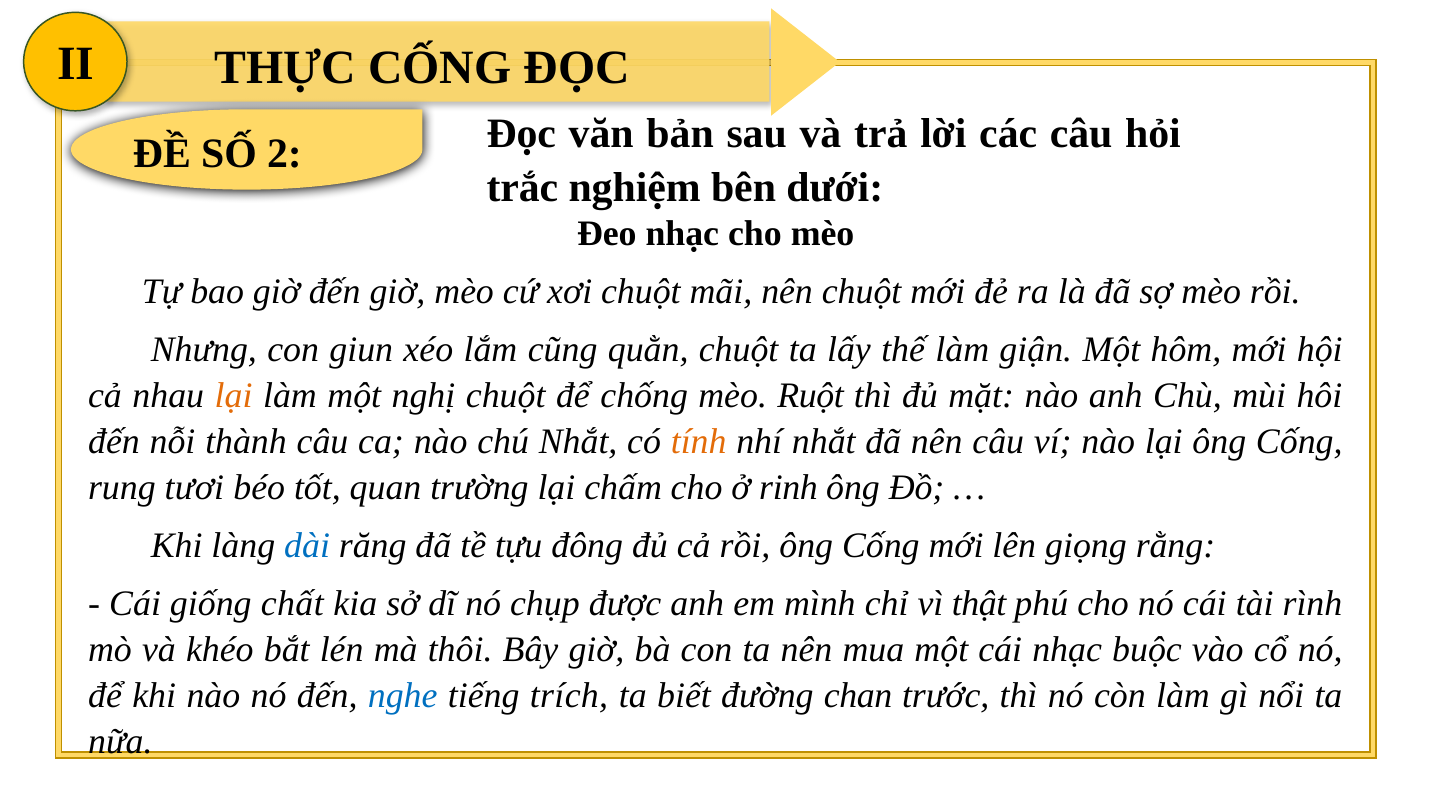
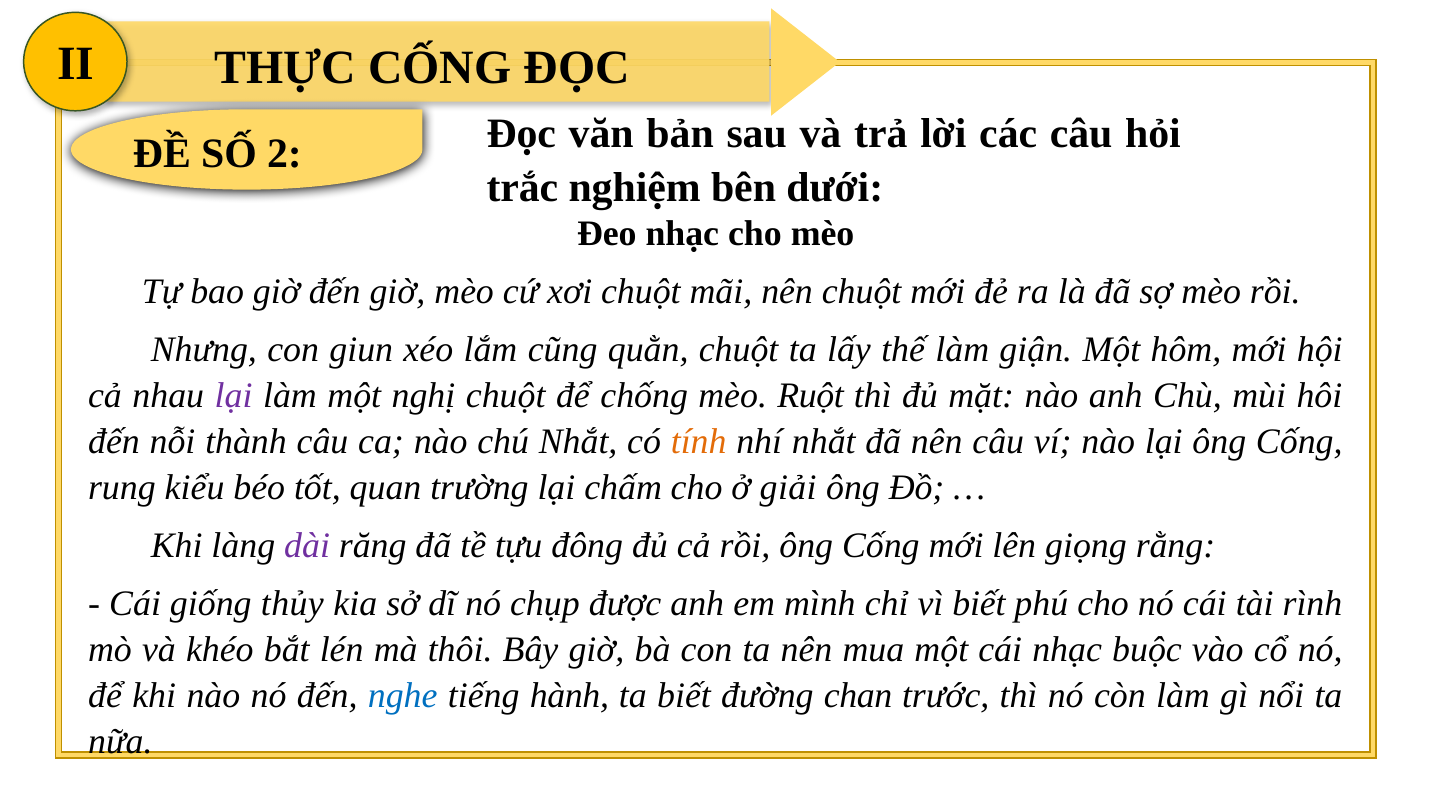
lại colour: orange -> purple (234, 396)
tươi: tươi -> kiểu (195, 488)
rinh: rinh -> giải (788, 488)
dài colour: blue -> purple (307, 546)
chất: chất -> thủy (292, 604)
vì thật: thật -> biết (979, 604)
trích: trích -> hành (569, 696)
